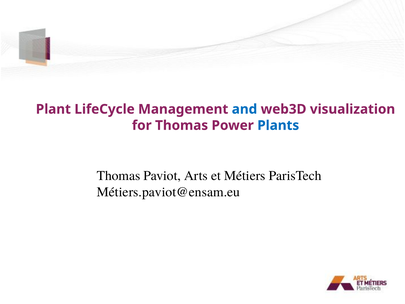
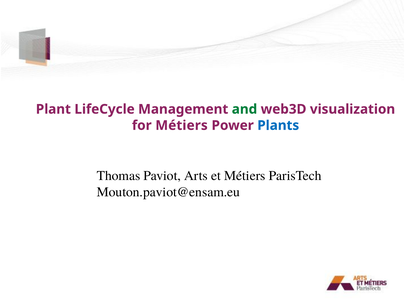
and colour: blue -> green (244, 109)
for Thomas: Thomas -> Métiers (182, 125)
Métiers.paviot@ensam.eu: Métiers.paviot@ensam.eu -> Mouton.paviot@ensam.eu (168, 192)
